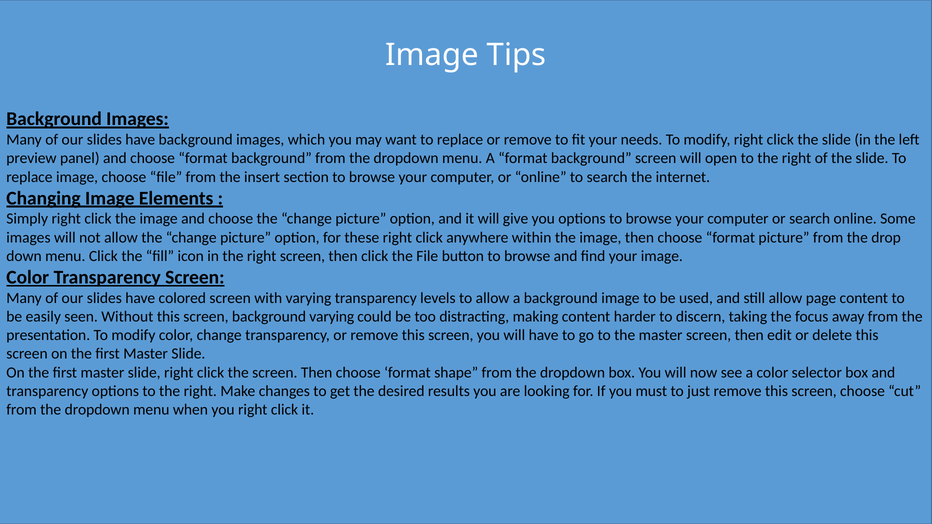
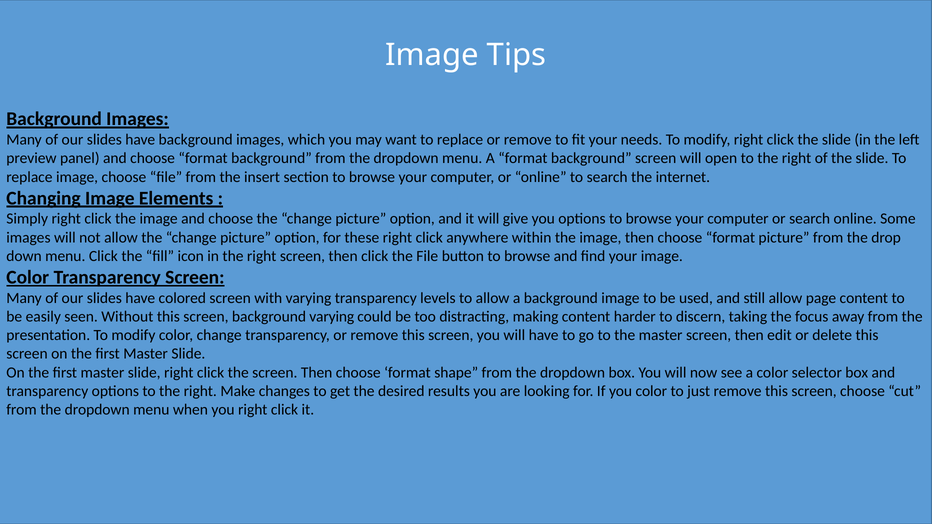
you must: must -> color (651, 391)
